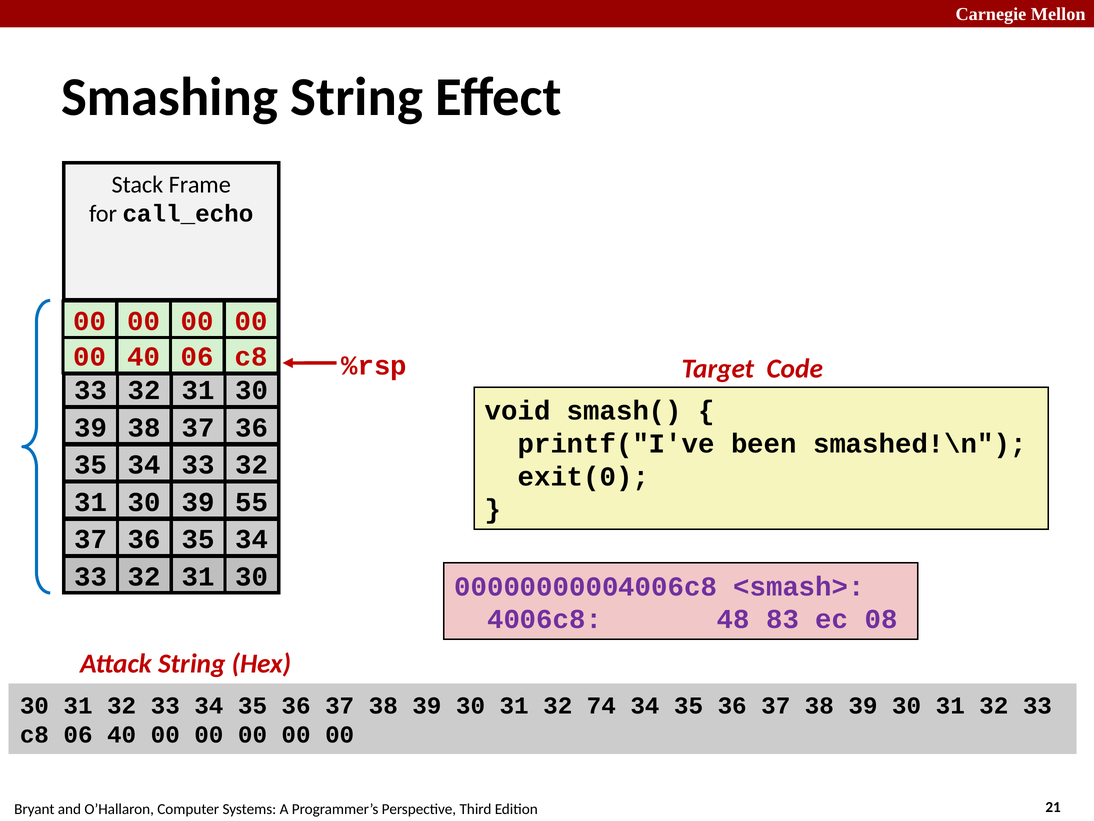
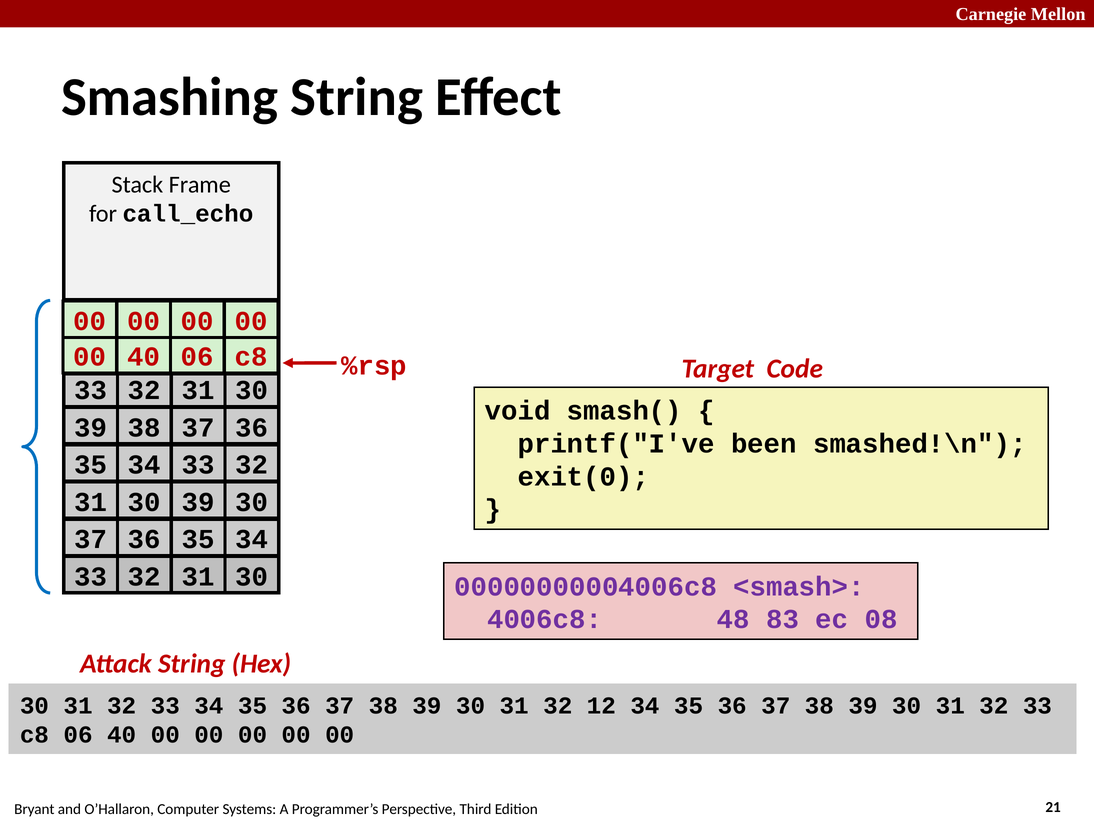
30 39 55: 55 -> 30 (252, 502)
74: 74 -> 12 (601, 705)
